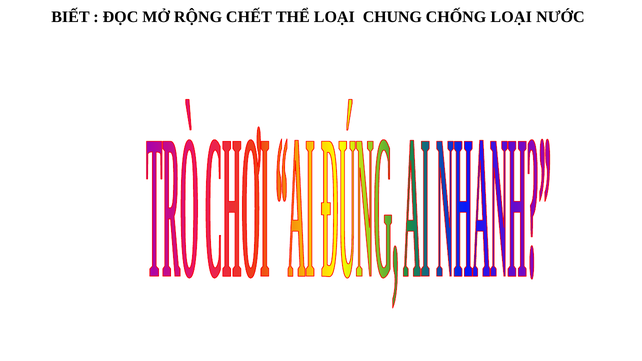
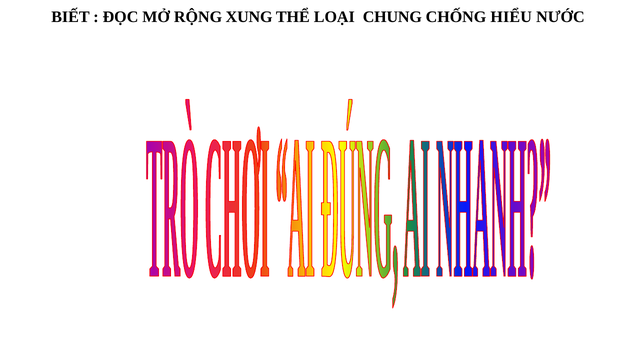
CHẾT: CHẾT -> XUNG (249, 17)
CHỐNG LOẠI: LOẠI -> HIỂU (511, 17)
